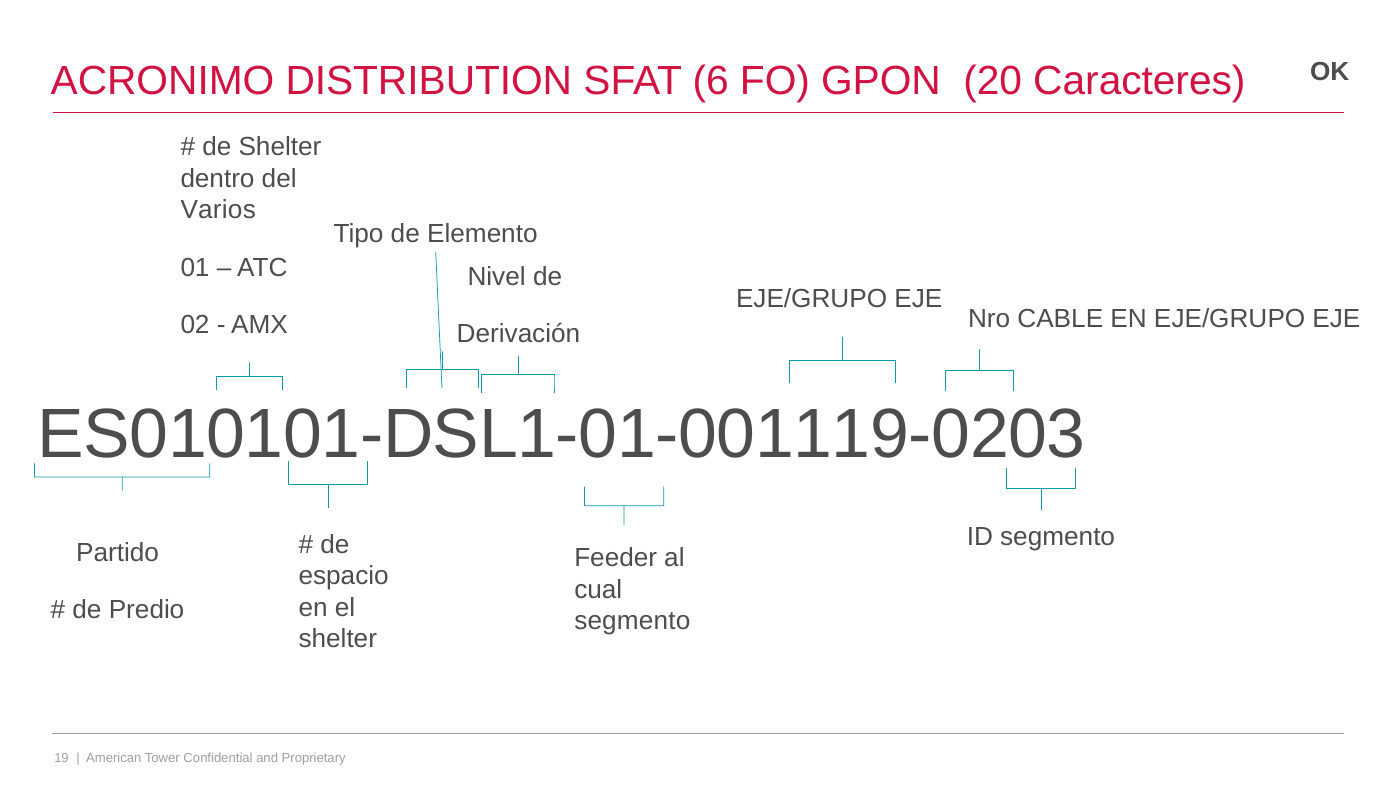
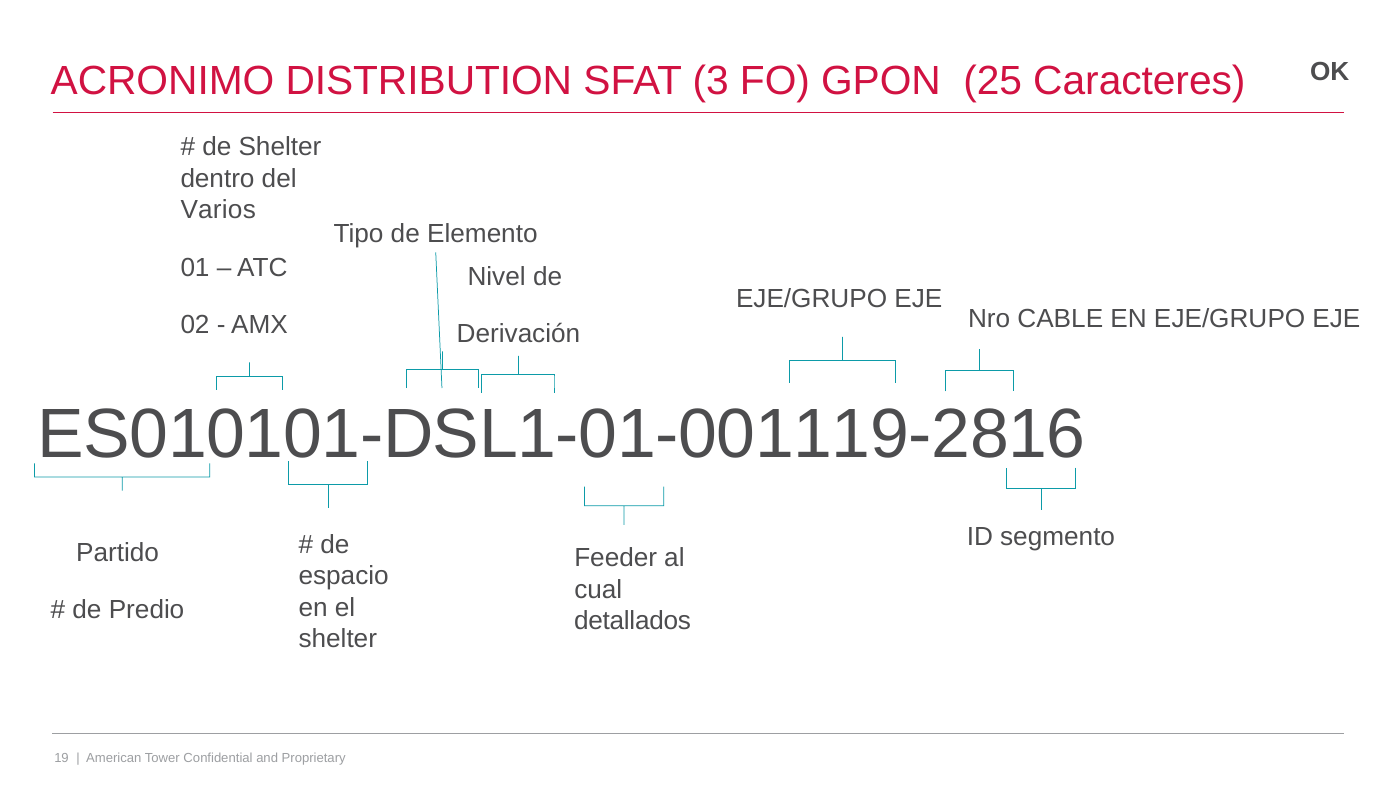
6: 6 -> 3 (711, 81)
20: 20 -> 25 (993, 81)
ES010101-DSL1-01-001119-0203: ES010101-DSL1-01-001119-0203 -> ES010101-DSL1-01-001119-2816 (562, 435)
segmento: segmento -> detallados (633, 621)
